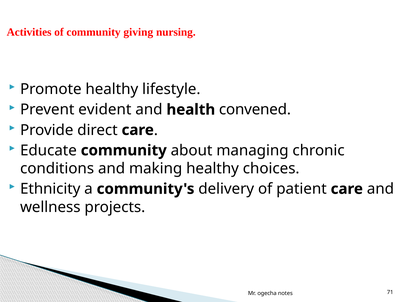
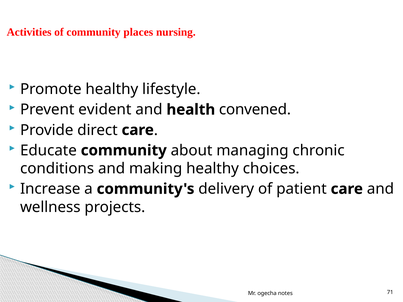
giving: giving -> places (138, 32)
Ethnicity: Ethnicity -> Increase (50, 189)
